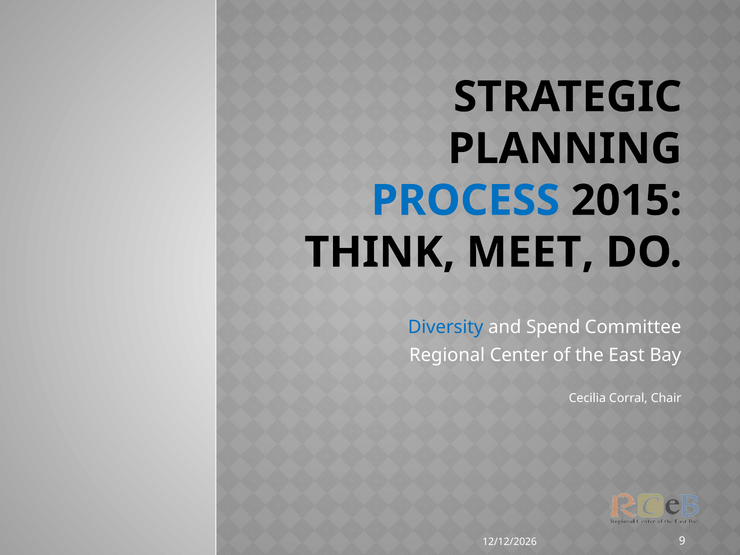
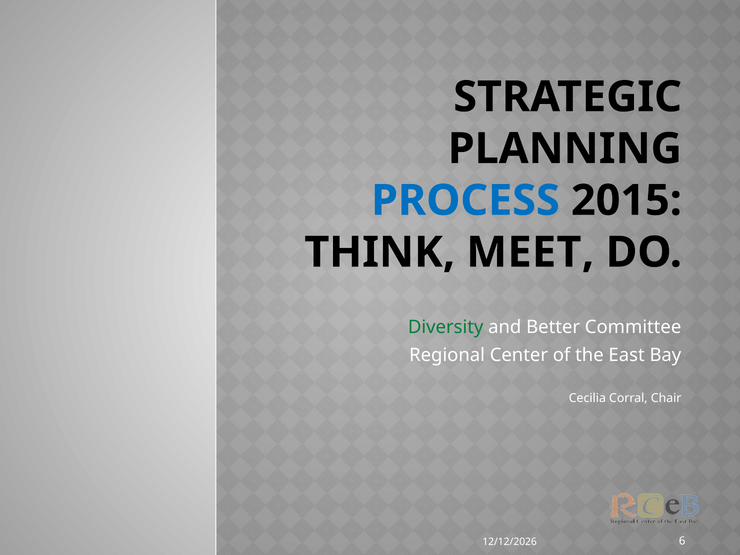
Diversity colour: blue -> green (446, 327)
Spend: Spend -> Better (553, 327)
9: 9 -> 6 (682, 541)
